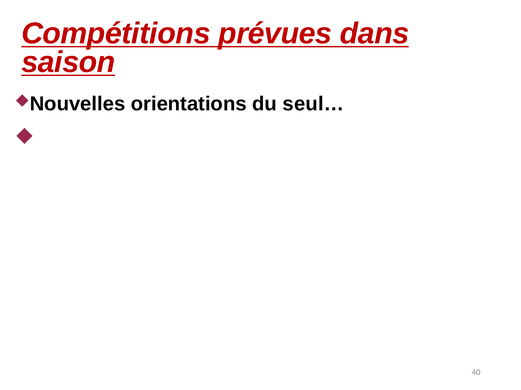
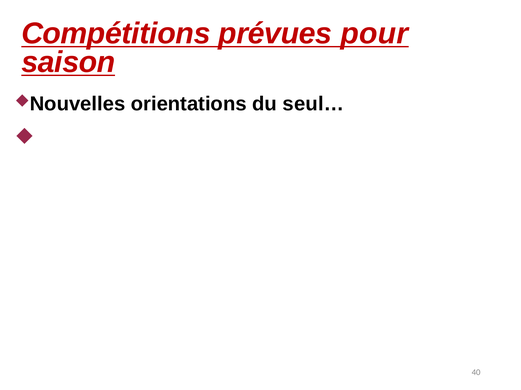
dans: dans -> pour (374, 34)
